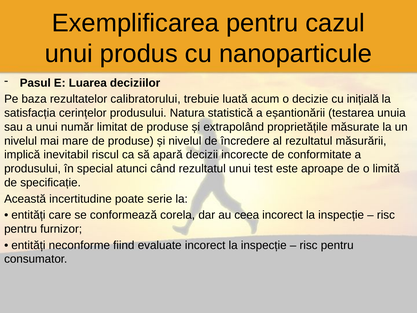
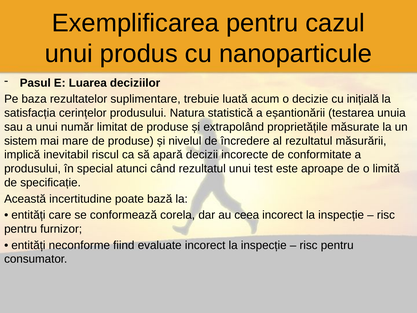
calibratorului: calibratorului -> suplimentare (146, 99)
nivelul: nivelul -> sistem (21, 141)
serie: serie -> bază (160, 199)
